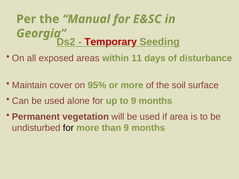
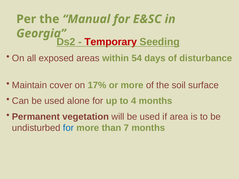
11: 11 -> 54 (137, 58)
95%: 95% -> 17% (97, 85)
to 9: 9 -> 4 (134, 101)
for colour: black -> blue (68, 128)
than 9: 9 -> 7 (126, 128)
